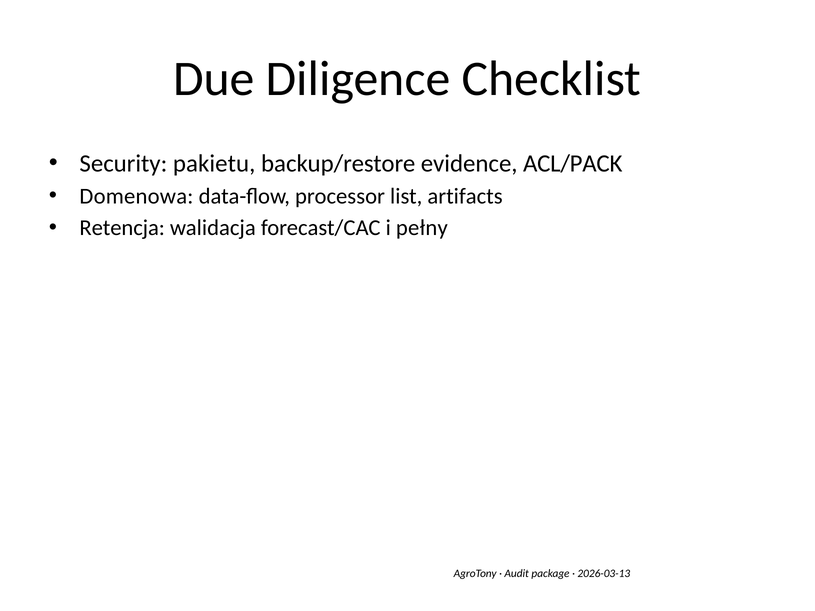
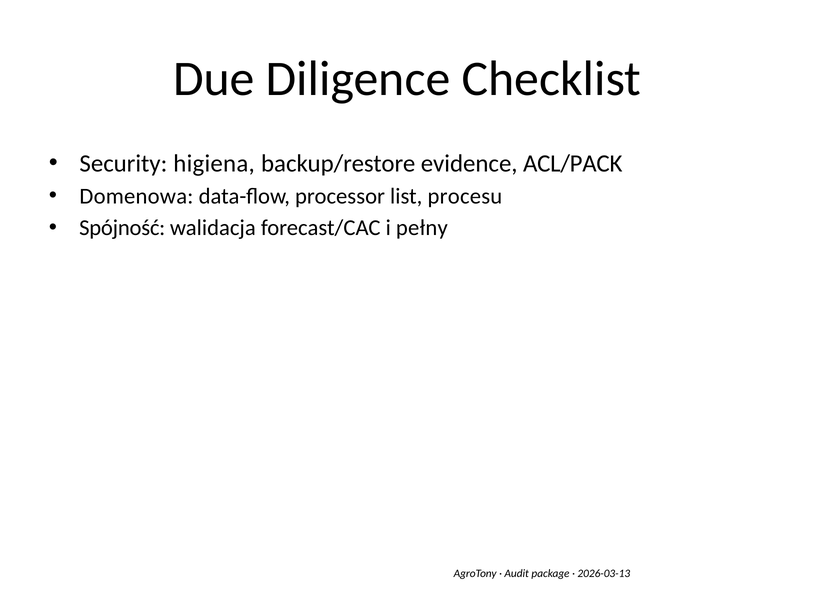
pakietu: pakietu -> higiena (214, 163)
artifacts: artifacts -> procesu (465, 196)
Retencja: Retencja -> Spójność (122, 228)
